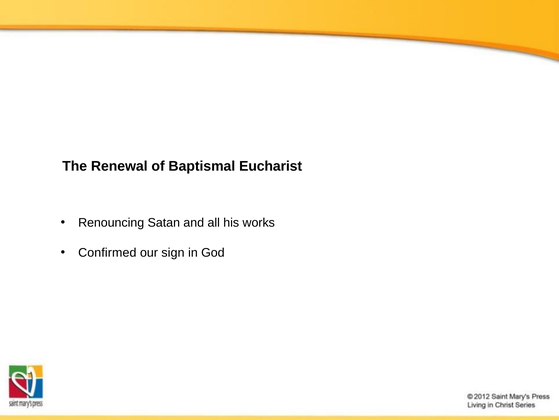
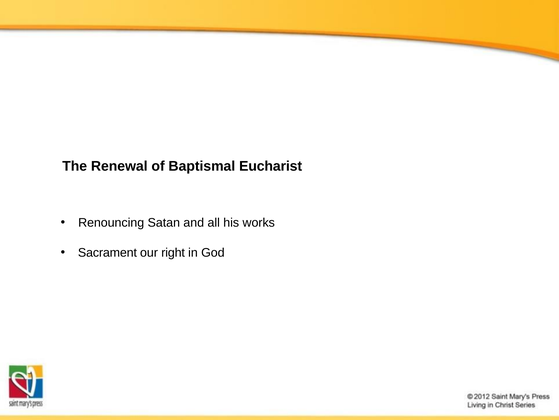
Confirmed: Confirmed -> Sacrament (107, 252)
sign: sign -> right (173, 252)
